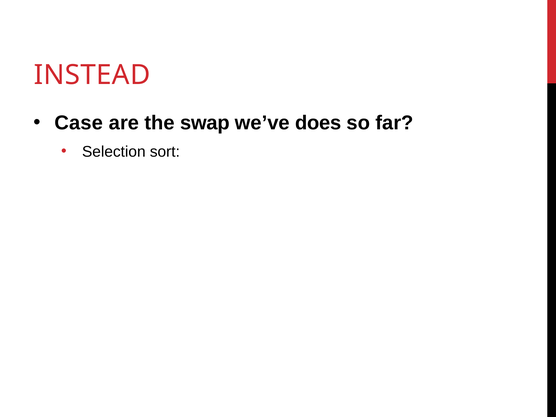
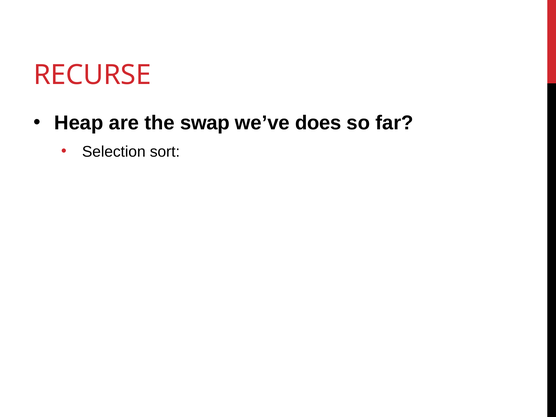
INSTEAD: INSTEAD -> RECURSE (92, 75)
Case: Case -> Heap (79, 123)
